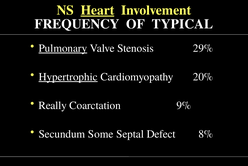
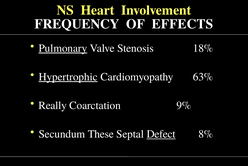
Heart underline: present -> none (97, 10)
TYPICAL: TYPICAL -> EFFECTS (182, 24)
29%: 29% -> 18% (203, 48)
20%: 20% -> 63% (203, 77)
Some: Some -> These (101, 134)
Defect underline: none -> present (161, 134)
